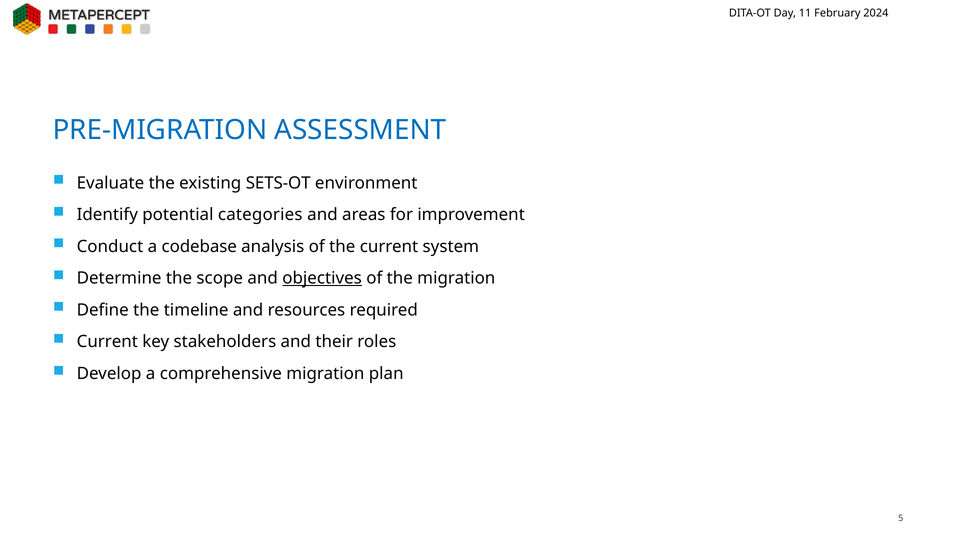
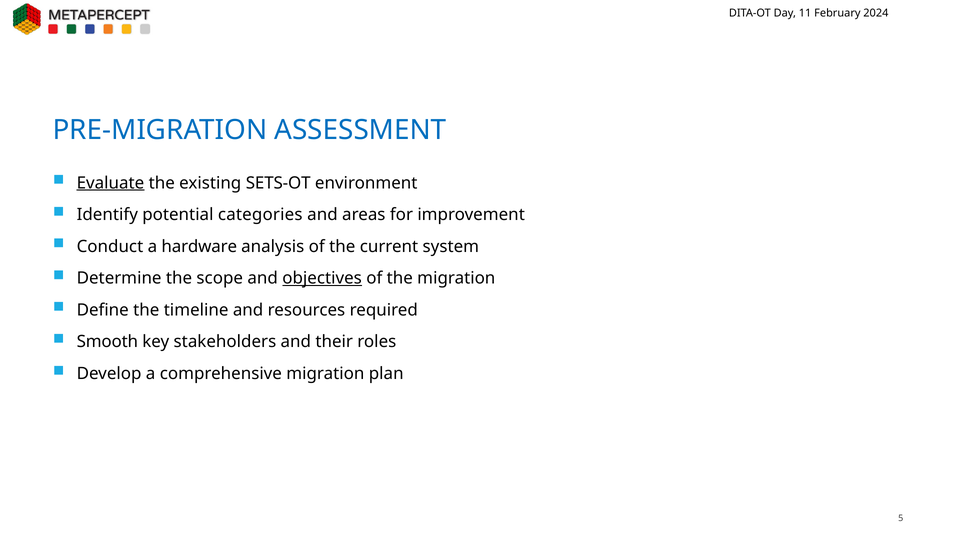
Evaluate underline: none -> present (110, 183)
codebase: codebase -> hardware (199, 246)
Current: Current -> Smooth (107, 342)
